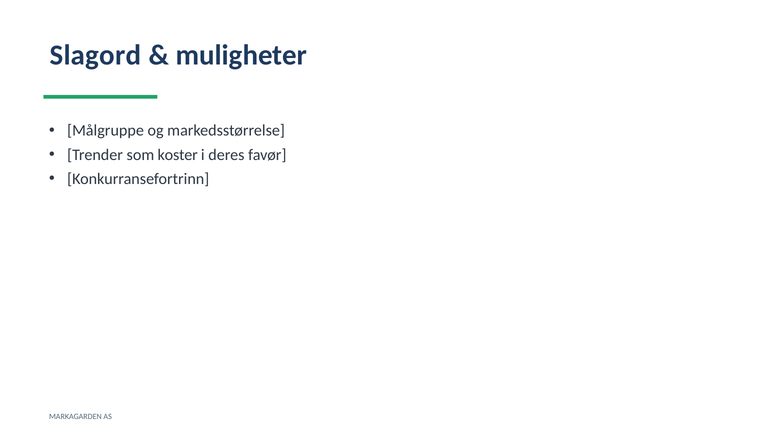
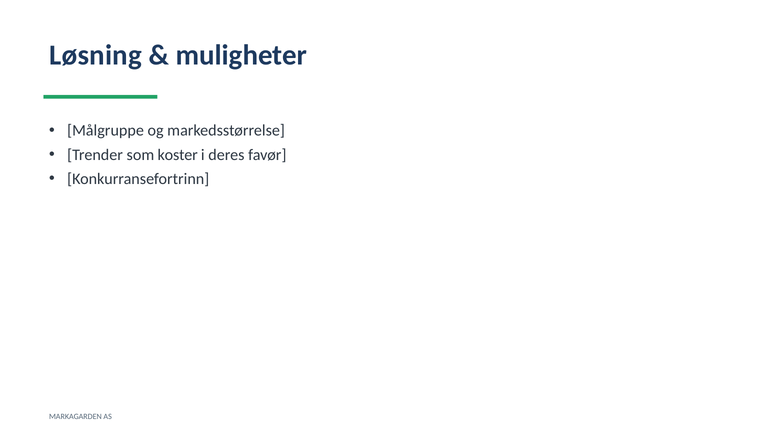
Slagord: Slagord -> Løsning (95, 55)
